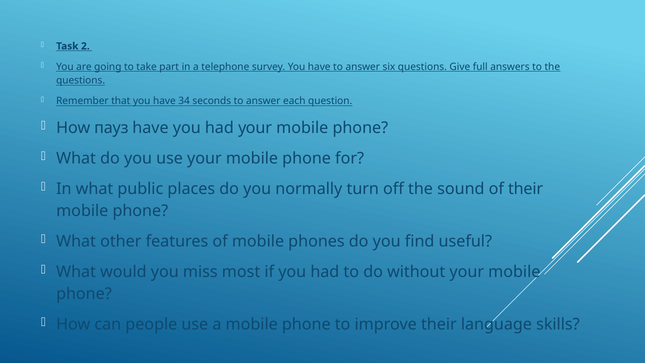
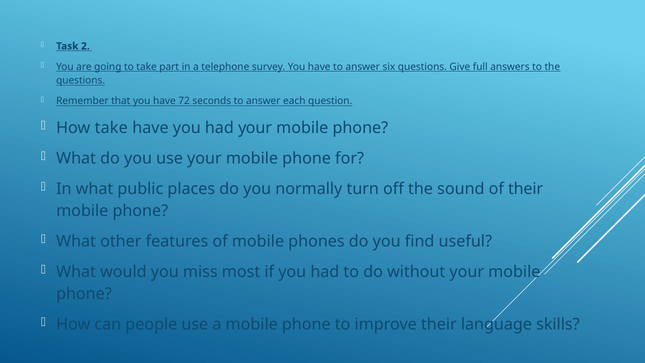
34: 34 -> 72 (184, 101)
How пауз: пауз -> take (111, 128)
